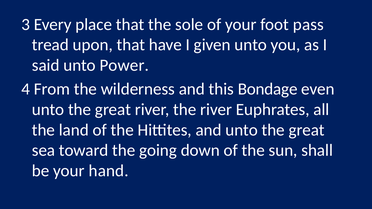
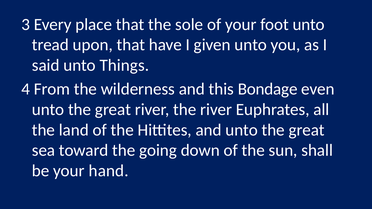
foot pass: pass -> unto (309, 24)
Power: Power -> Things (124, 65)
